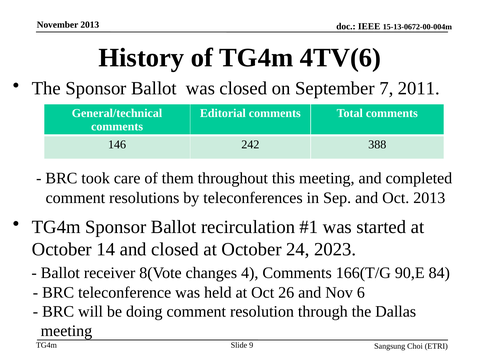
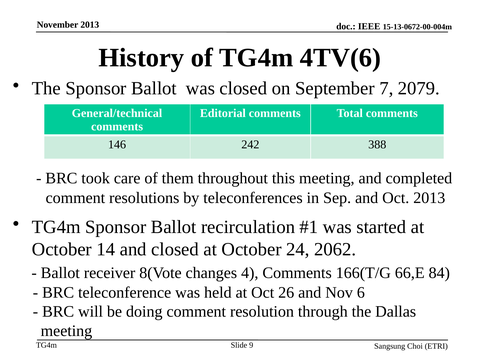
2011: 2011 -> 2079 (419, 88)
2023: 2023 -> 2062 (335, 249)
90,E: 90,E -> 66,E (410, 273)
